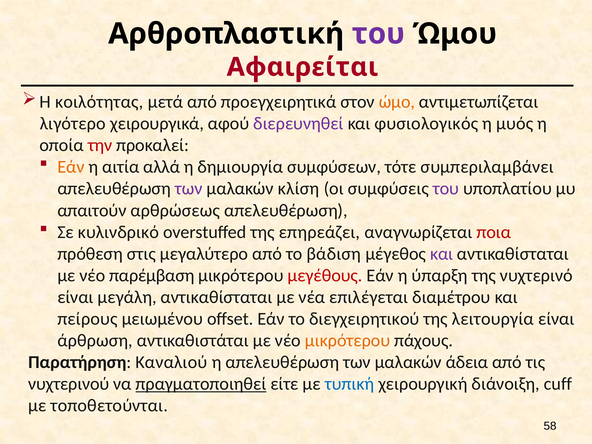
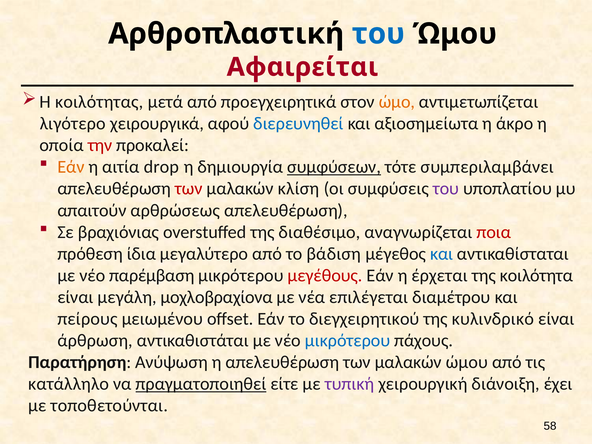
του colour: purple -> blue (378, 34)
διερευνηθεί colour: purple -> blue (298, 124)
φυσιολογικός: φυσιολογικός -> αξιοσημείωτα (426, 124)
μυός: μυός -> άκρο (515, 124)
αλλά: αλλά -> drop (161, 167)
συμφύσεων underline: none -> present (334, 167)
των colour: purple -> red (189, 189)
κυλινδρικό: κυλινδρικό -> βραχιόνιας (118, 232)
επηρεάζει: επηρεάζει -> διαθέσιμο (320, 232)
στις: στις -> ίδια (141, 254)
και colour: purple -> blue (442, 254)
ύπαρξη: ύπαρξη -> έρχεται (440, 275)
νυχτερινό: νυχτερινό -> κοιλότητα (536, 275)
μεγάλη αντικαθίσταται: αντικαθίσταται -> μοχλοβραχίονα (217, 297)
λειτουργία: λειτουργία -> κυλινδρικό (493, 319)
μικρότερου colour: orange -> blue (348, 341)
Καναλιού: Καναλιού -> Ανύψωση (171, 362)
μαλακών άδεια: άδεια -> ώμου (467, 362)
νυχτερινού: νυχτερινού -> κατάλληλο (69, 384)
τυπική colour: blue -> purple (350, 384)
cuff: cuff -> έχει (558, 384)
